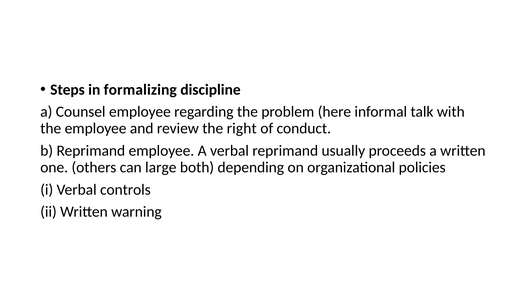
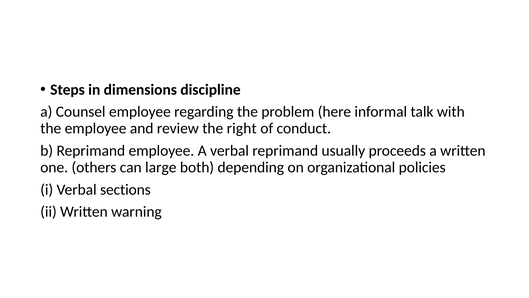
formalizing: formalizing -> dimensions (140, 89)
controls: controls -> sections (125, 189)
